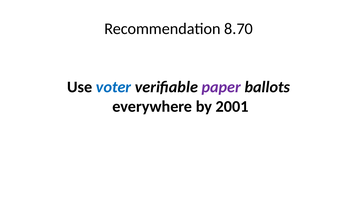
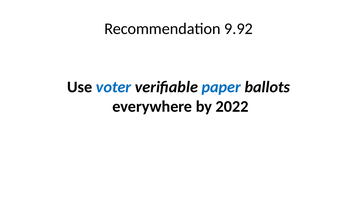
8.70: 8.70 -> 9.92 (239, 29)
paper colour: purple -> blue (221, 87)
2001: 2001 -> 2022 (232, 106)
